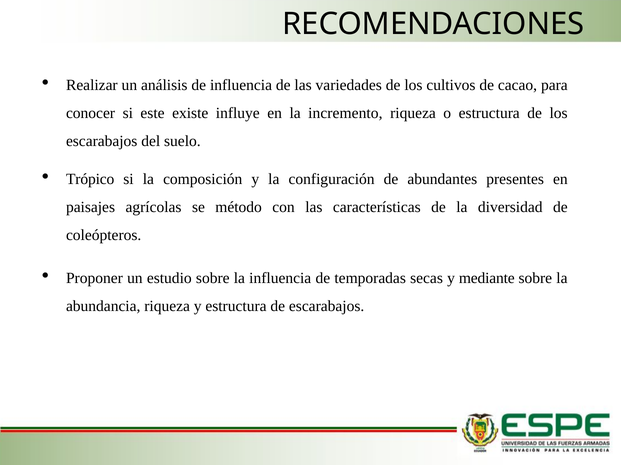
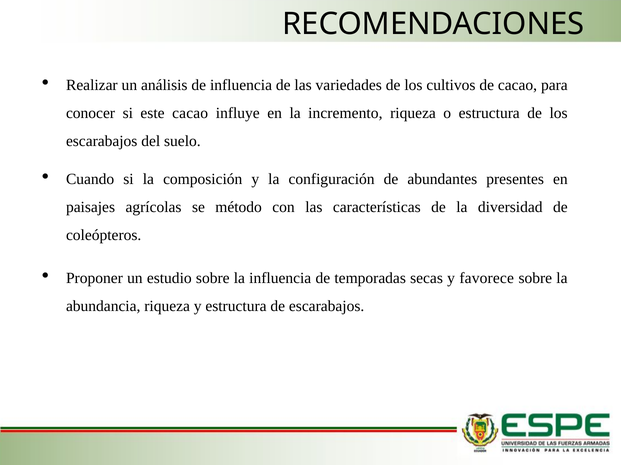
este existe: existe -> cacao (190, 113)
Trópico: Trópico -> Cuando (90, 179)
mediante: mediante -> favorece (487, 279)
